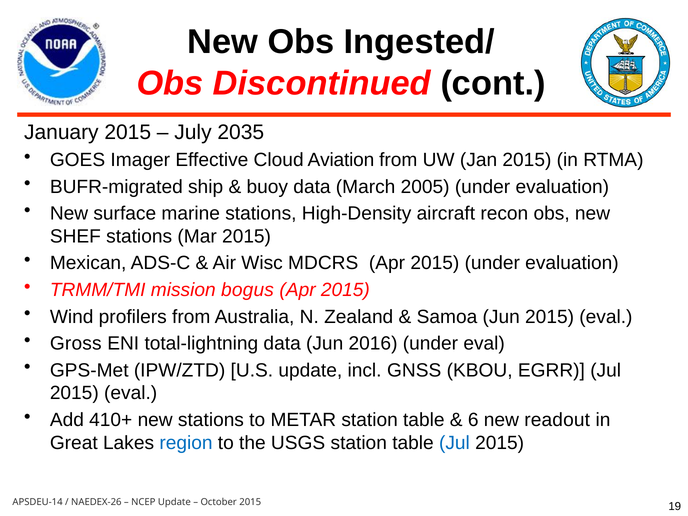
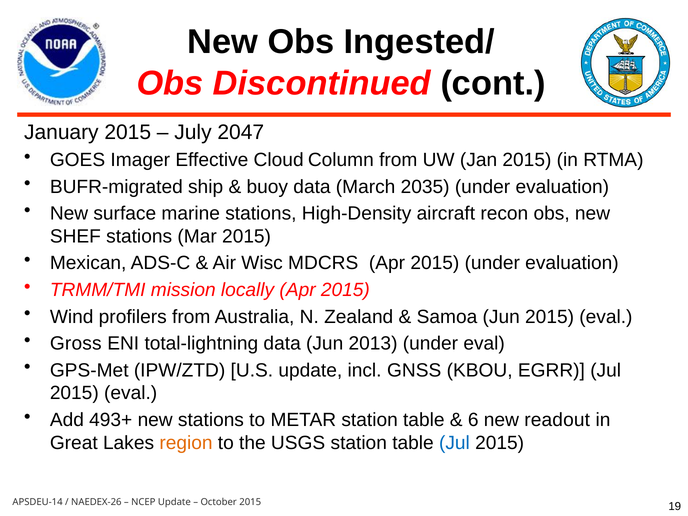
2035: 2035 -> 2047 (241, 132)
Aviation: Aviation -> Column (341, 160)
2005: 2005 -> 2035 (425, 187)
bogus: bogus -> locally (248, 290)
2016: 2016 -> 2013 (373, 343)
410+: 410+ -> 493+ (111, 420)
region colour: blue -> orange (186, 443)
